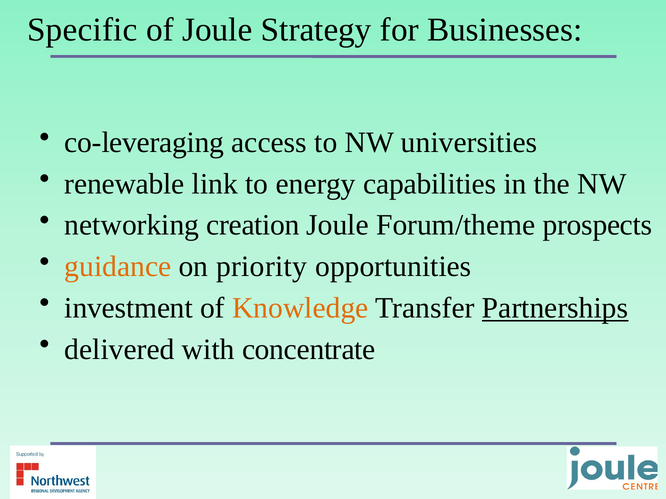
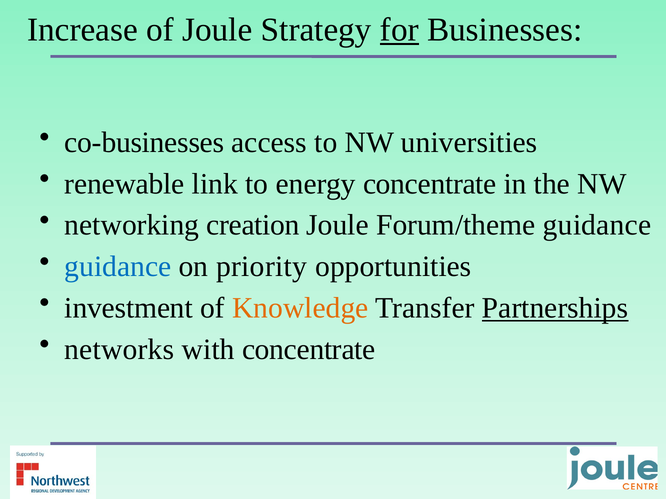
Specific: Specific -> Increase (82, 30)
for underline: none -> present (399, 30)
co-leveraging: co-leveraging -> co-businesses (144, 142)
energy capabilities: capabilities -> concentrate (430, 184)
Forum/theme prospects: prospects -> guidance (597, 225)
guidance colour: orange -> blue (118, 267)
delivered: delivered -> networks (119, 350)
